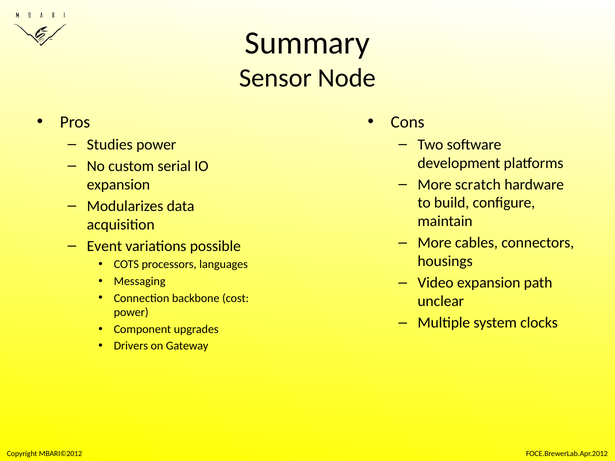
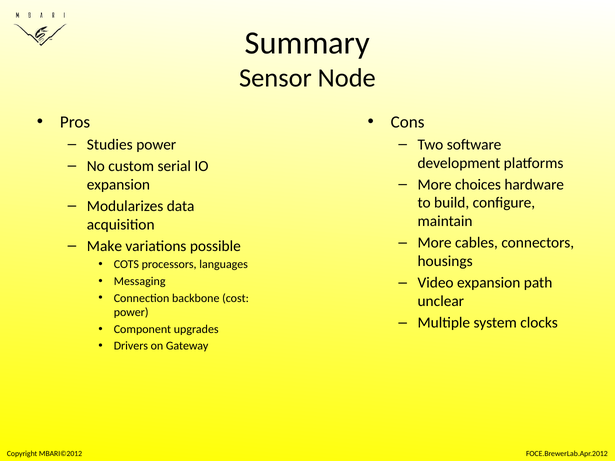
scratch: scratch -> choices (478, 185)
Event: Event -> Make (104, 246)
